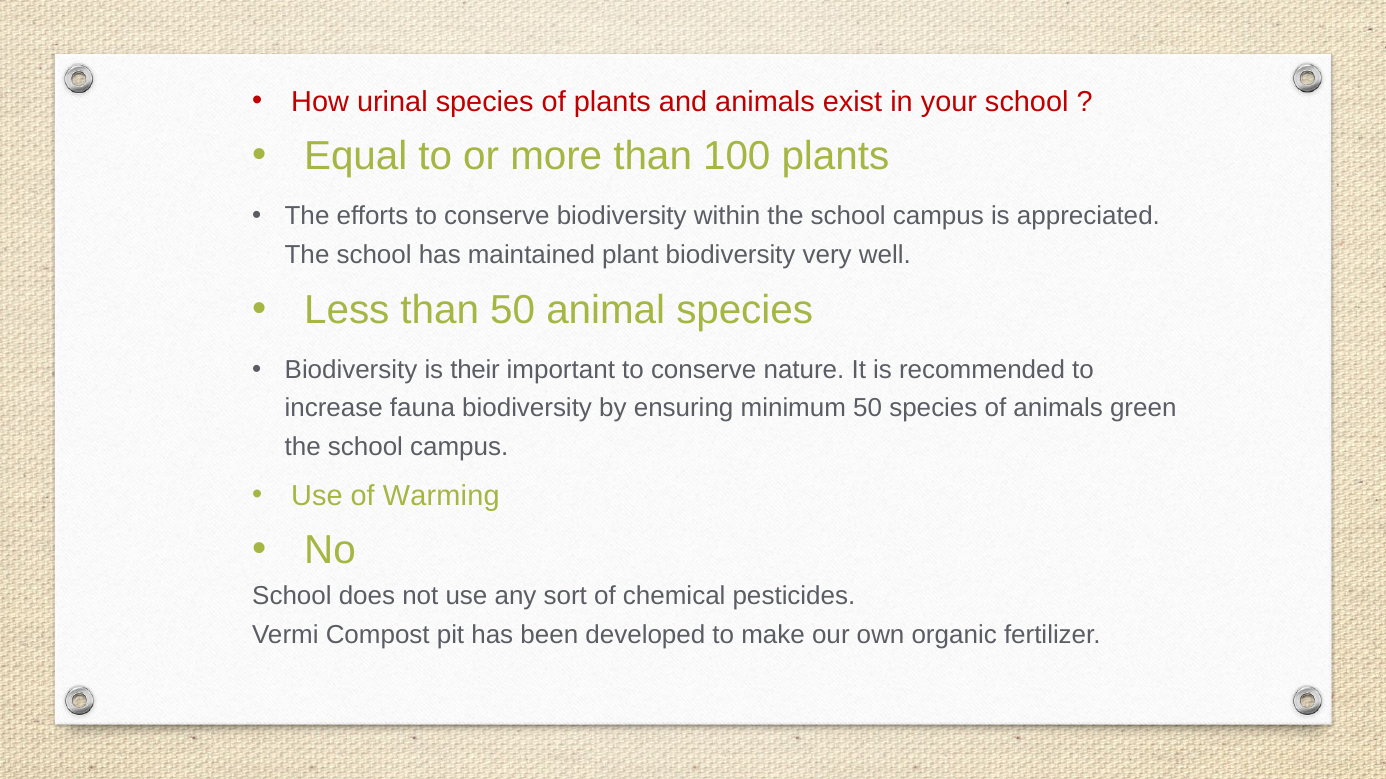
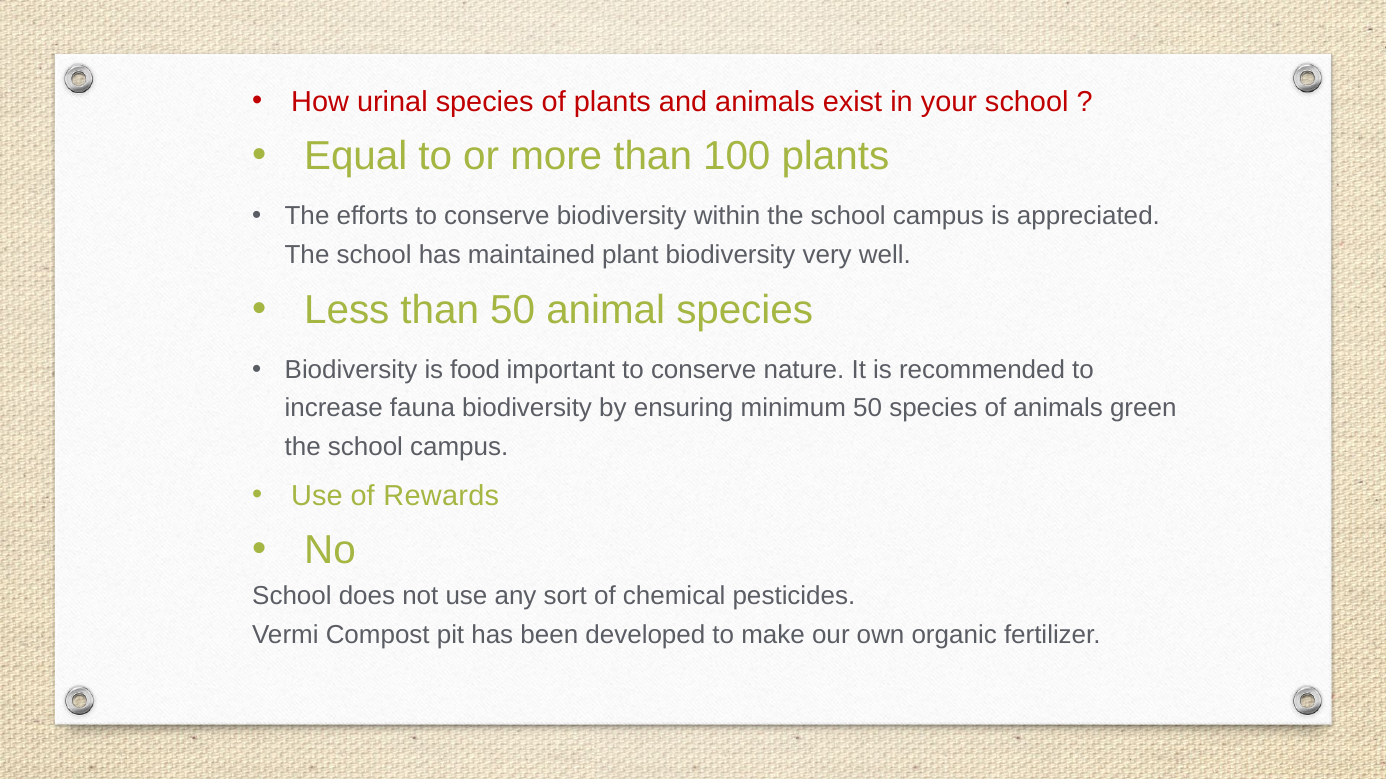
their: their -> food (475, 370)
Warming: Warming -> Rewards (441, 496)
